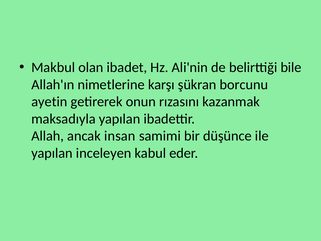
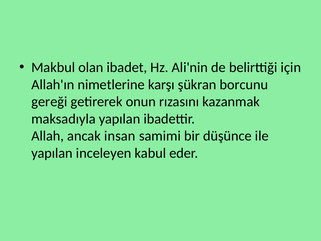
bile: bile -> için (291, 67)
ayetin: ayetin -> gereği (49, 102)
